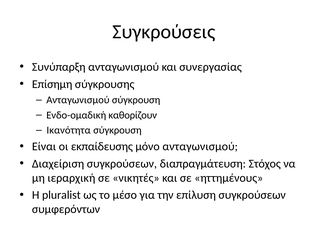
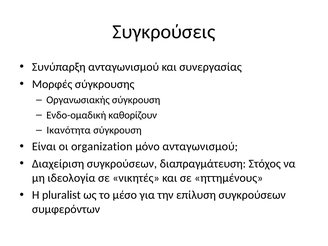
Επίσημη: Επίσημη -> Μορφές (52, 84)
Ανταγωνισμού: Ανταγωνισμού -> Οργανωσιακής (78, 100)
εκπαίδευσης: εκπαίδευσης -> organization (102, 147)
ιεραρχική: ιεραρχική -> ιδεολογία (71, 178)
